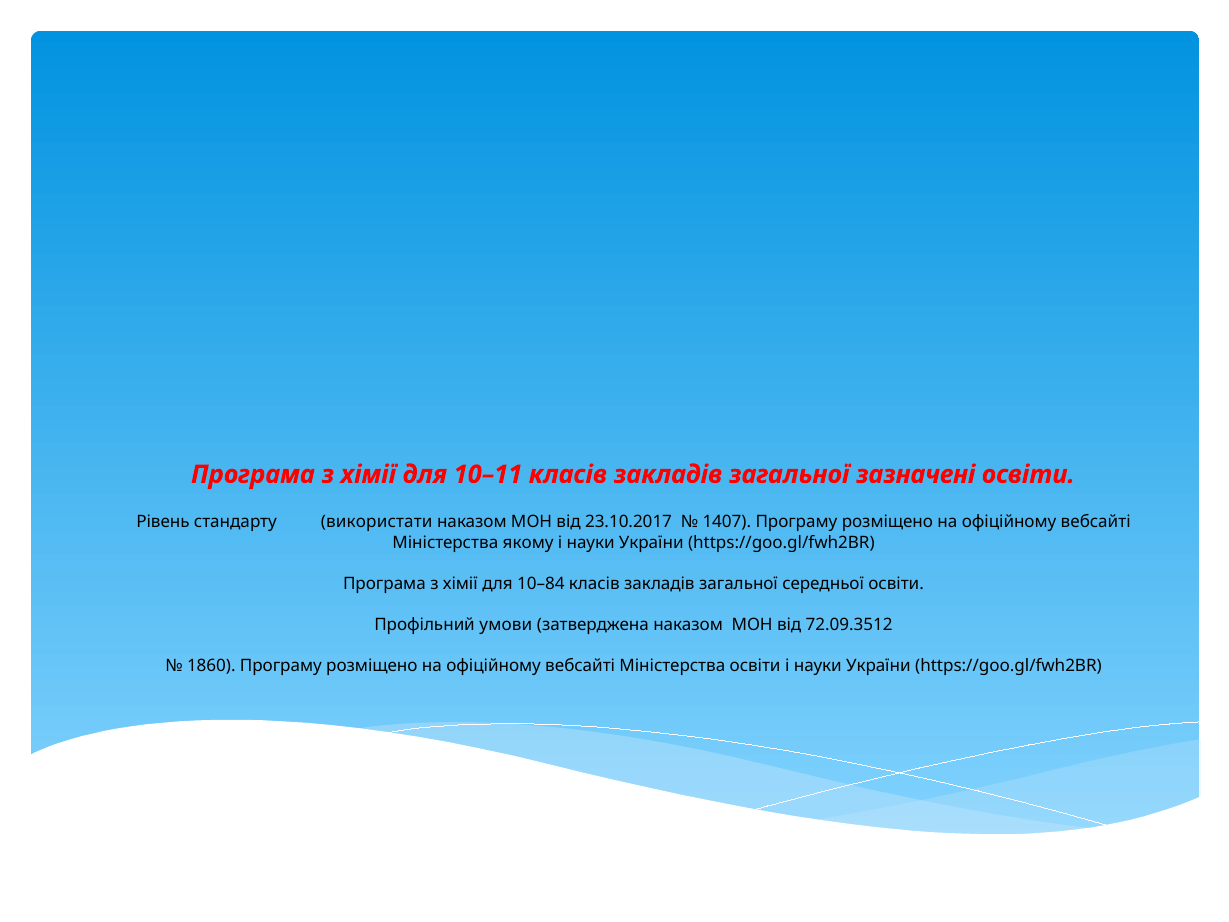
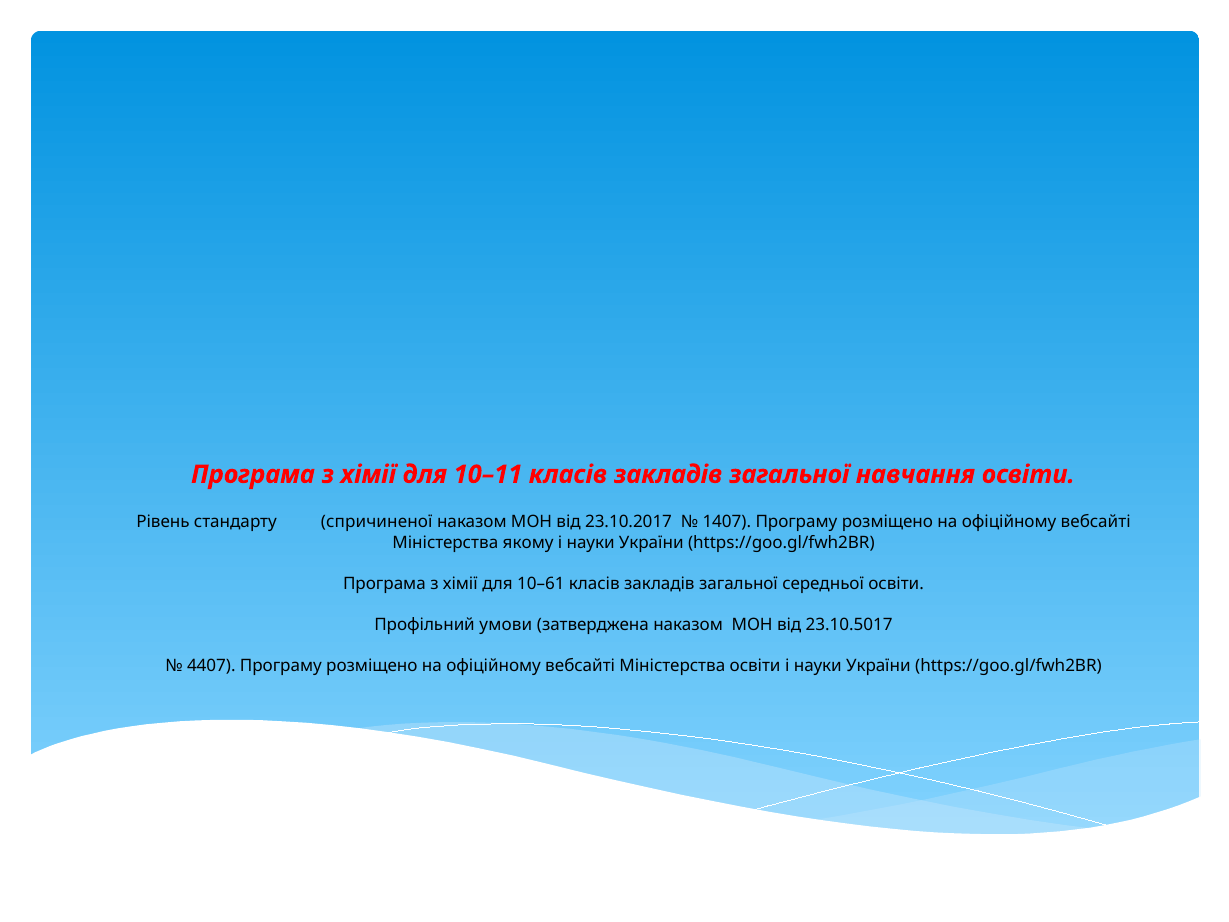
зазначені: зазначені -> навчання (915, 474)
використати: використати -> спричиненої (377, 522)
10–84: 10–84 -> 10–61 (541, 583)
72.09.3512: 72.09.3512 -> 23.10.5017 (849, 624)
1860: 1860 -> 4407 (211, 666)
